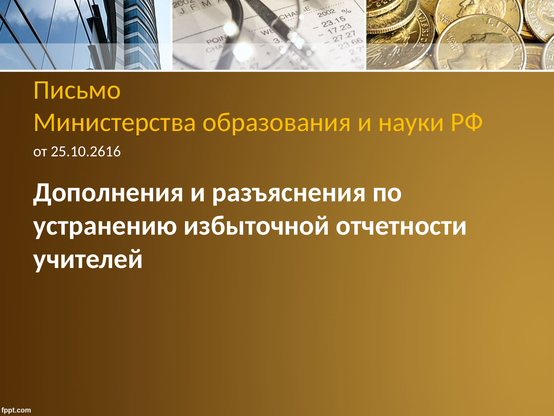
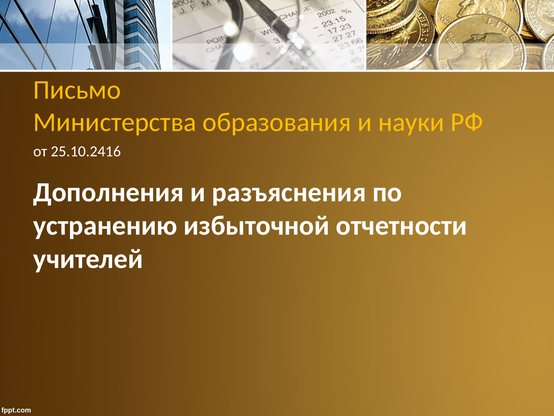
25.10.2616: 25.10.2616 -> 25.10.2416 (86, 151)
